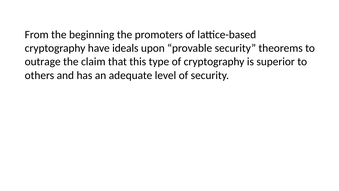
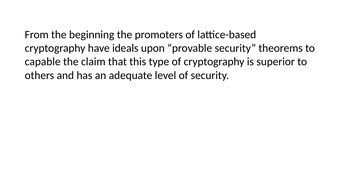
outrage: outrage -> capable (43, 62)
